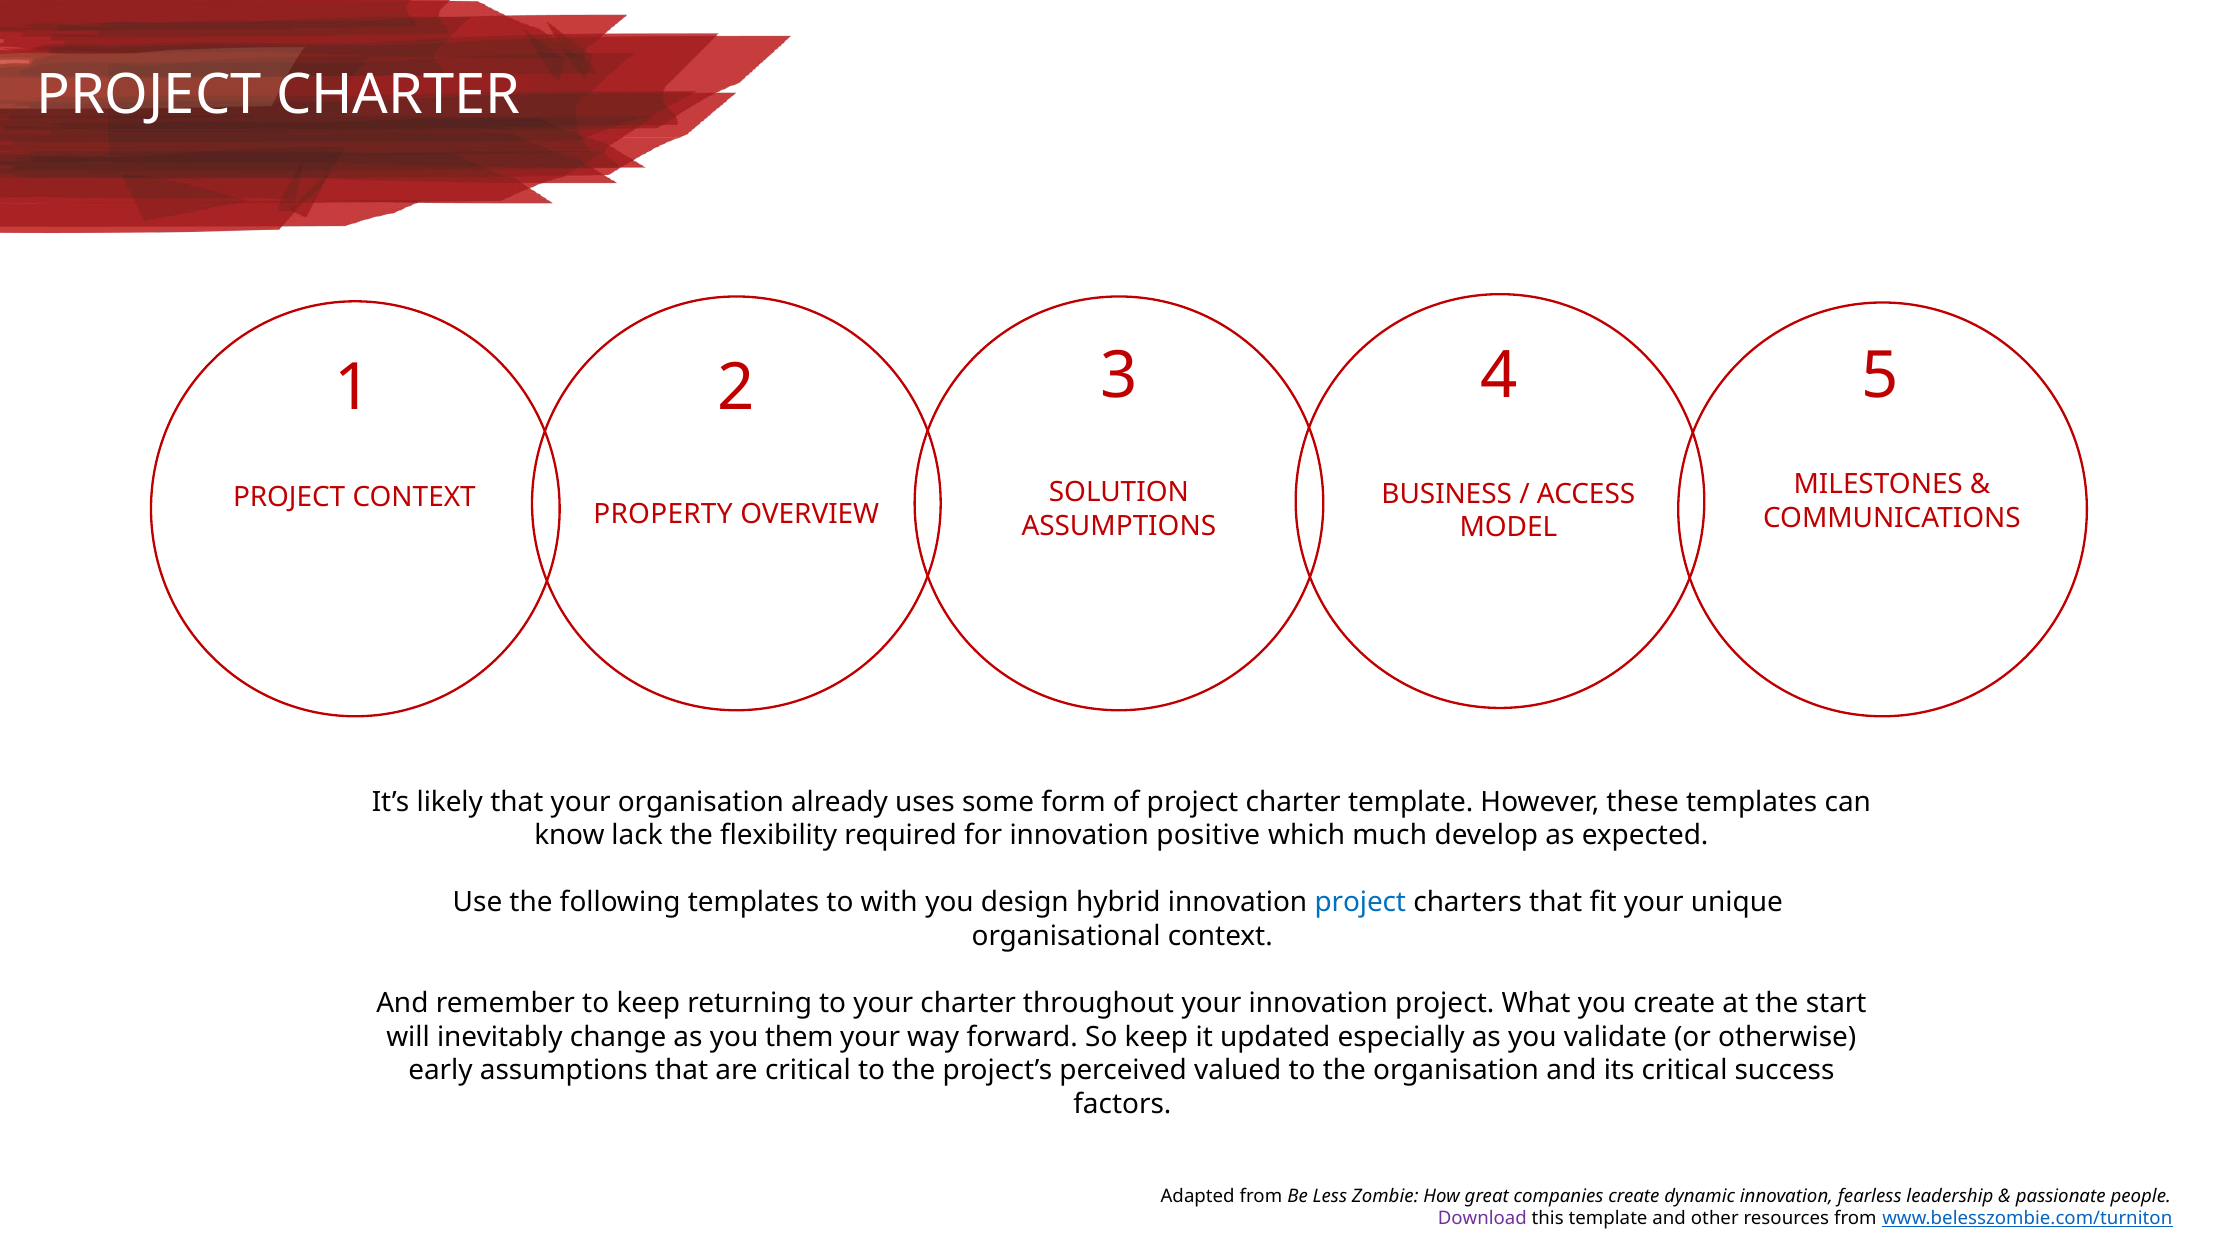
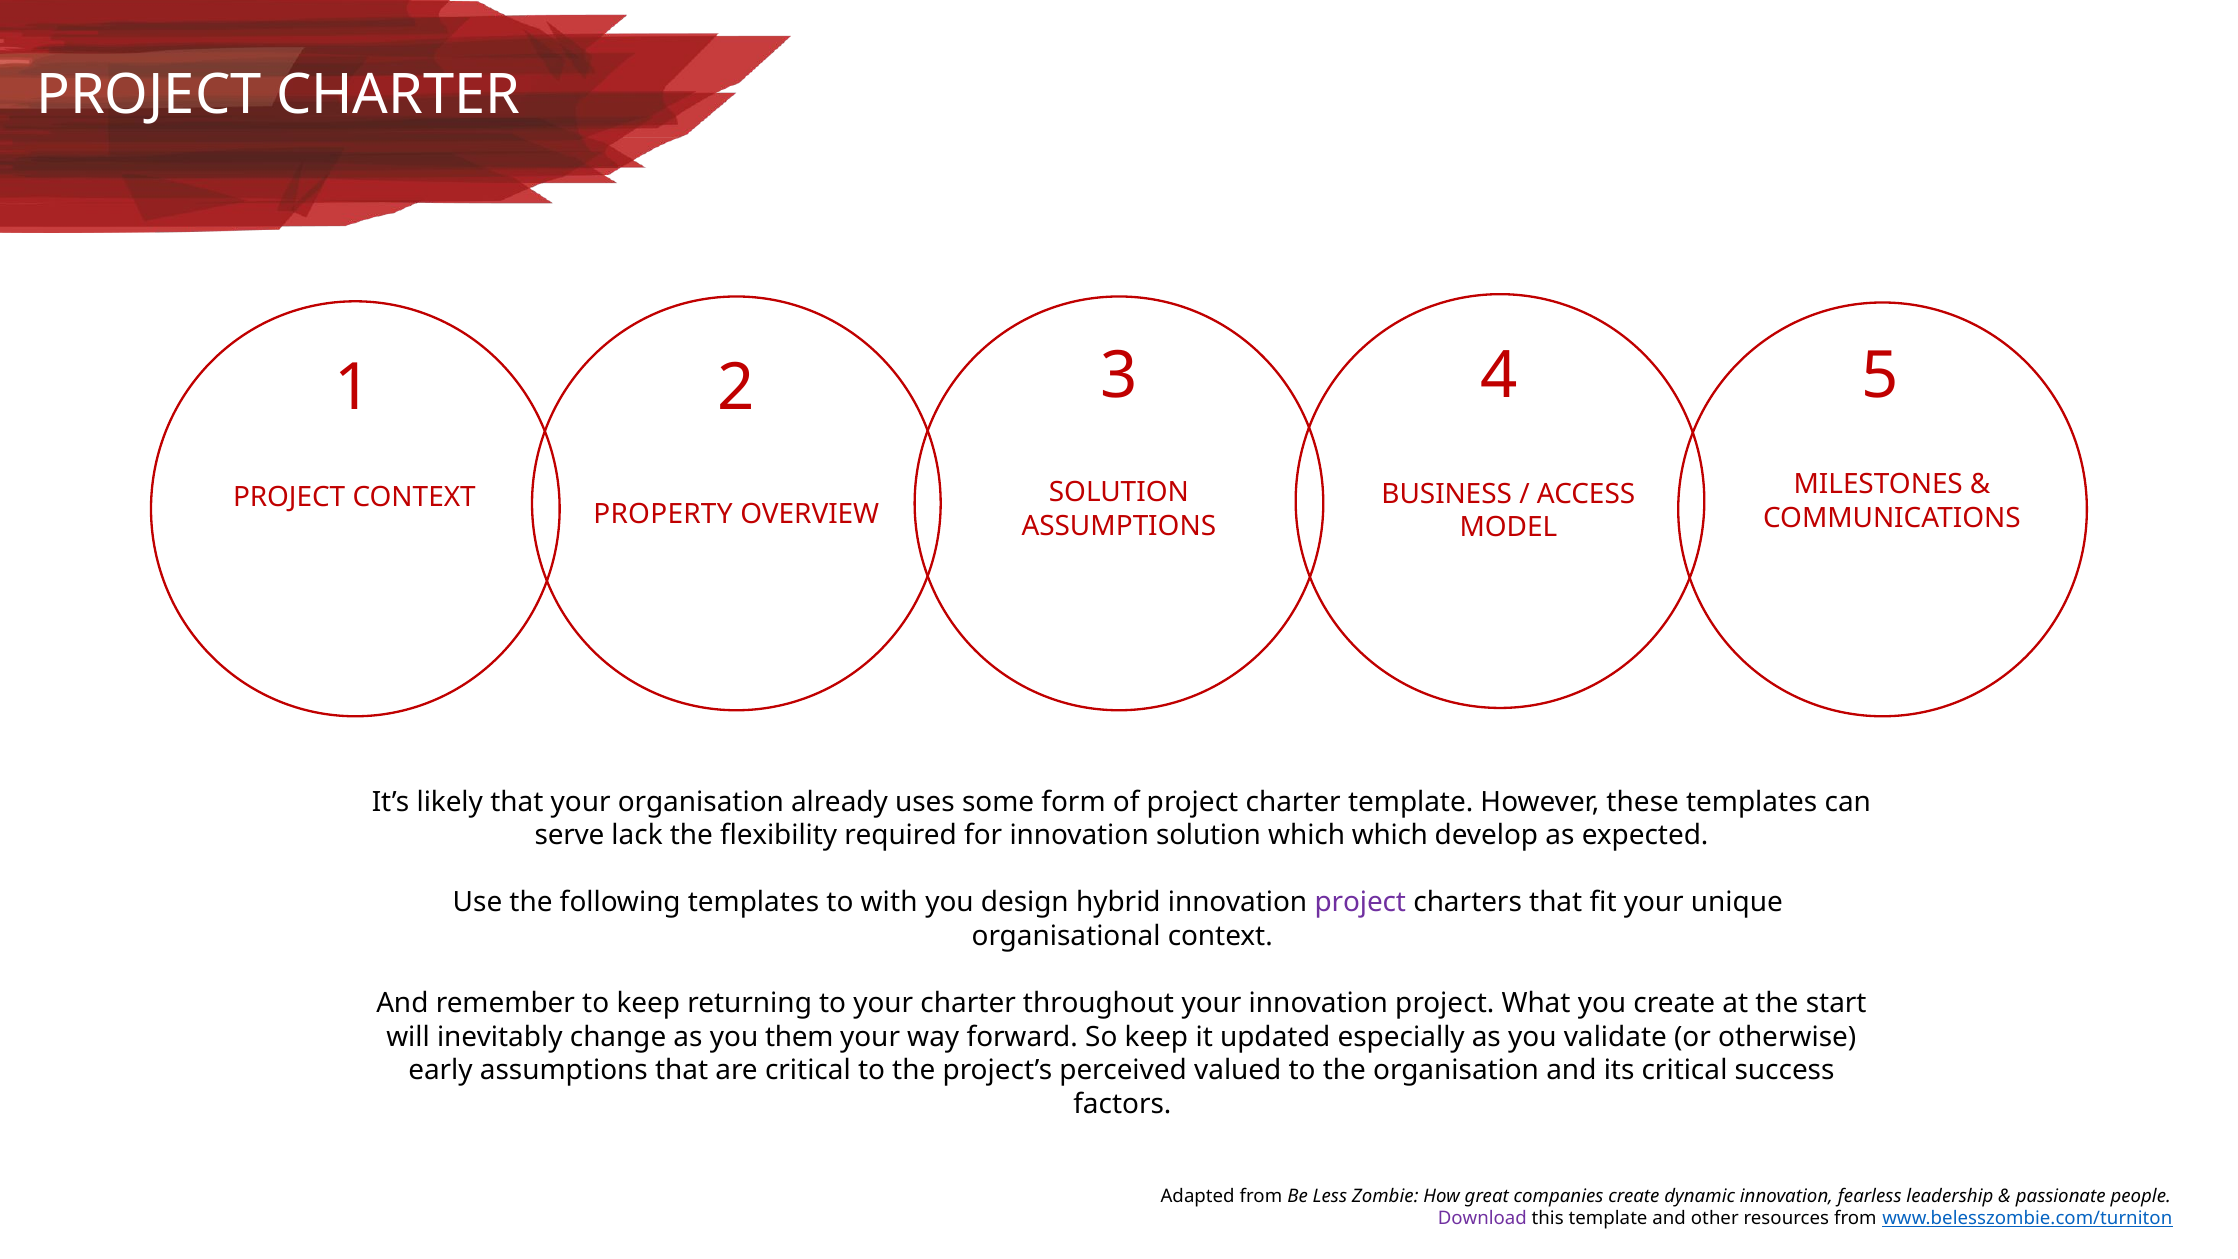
know: know -> serve (570, 835)
innovation positive: positive -> solution (1209, 835)
which much: much -> which (1390, 835)
project colour: blue -> purple (1360, 902)
